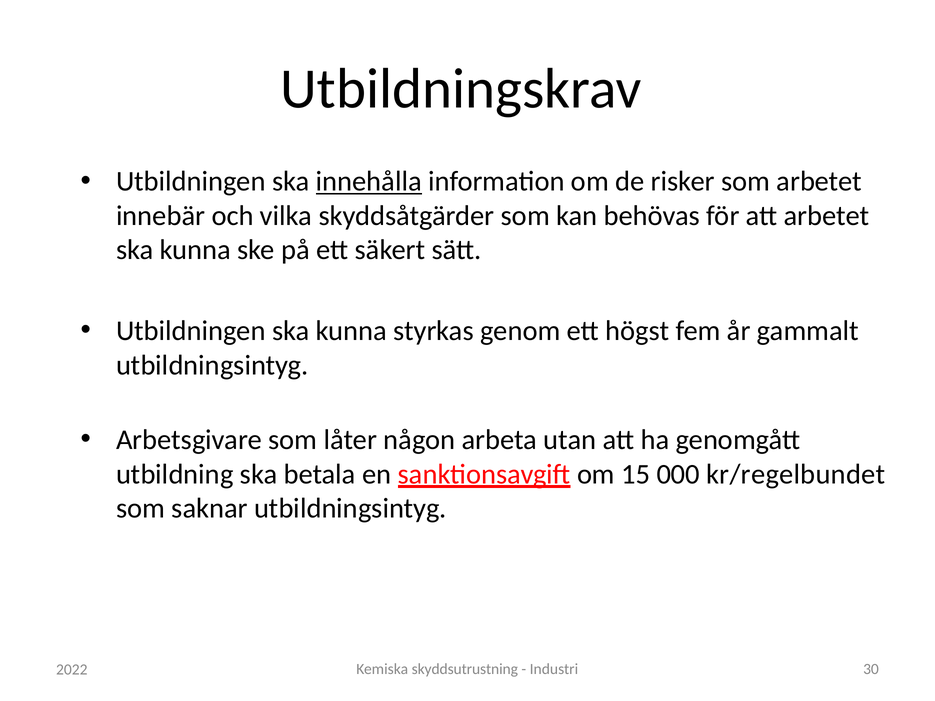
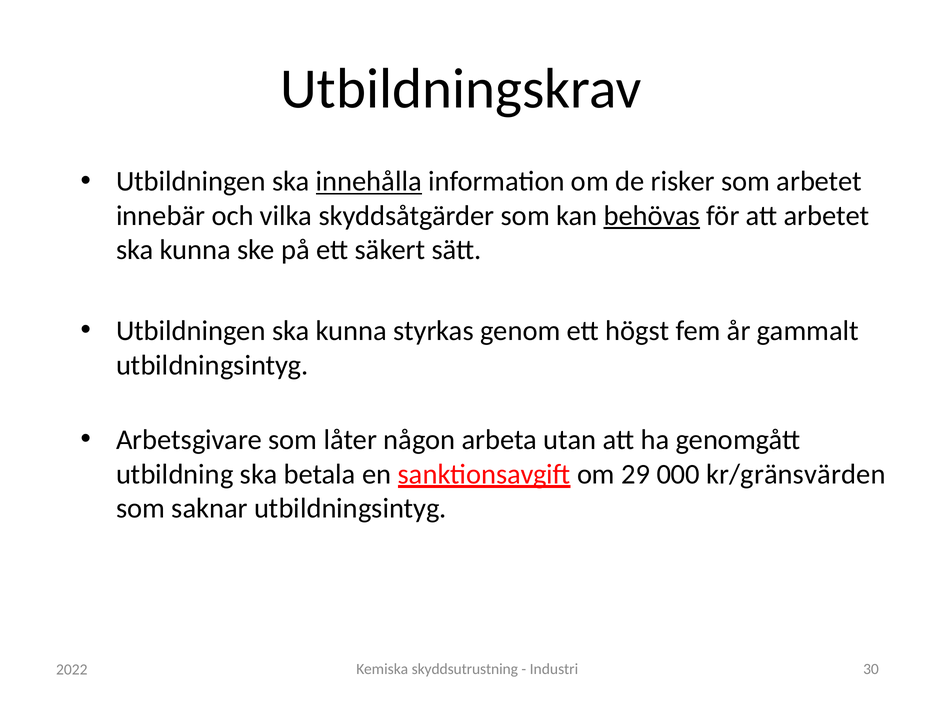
behövas underline: none -> present (652, 216)
15: 15 -> 29 (636, 474)
kr/regelbundet: kr/regelbundet -> kr/gränsvärden (796, 474)
